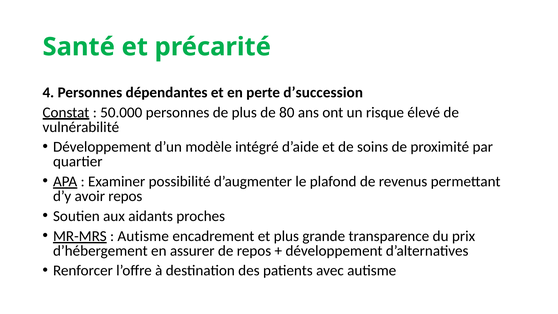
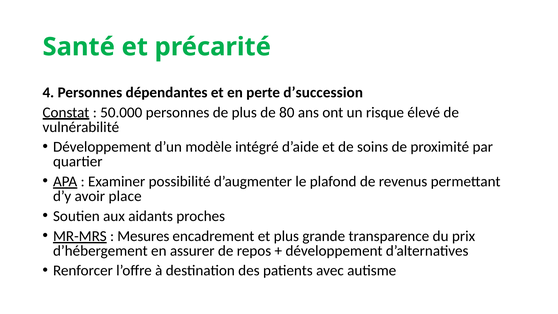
avoir repos: repos -> place (125, 196)
Autisme: Autisme -> Mesures (143, 236)
